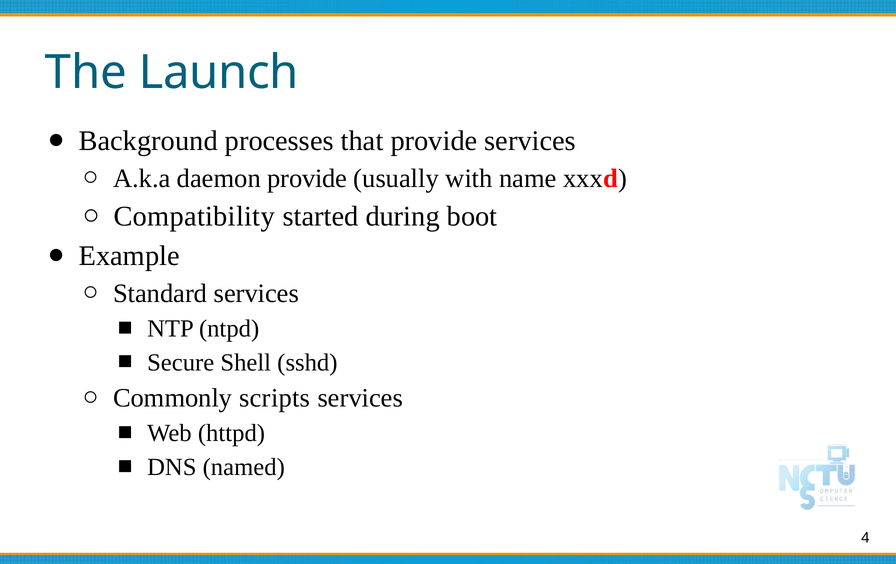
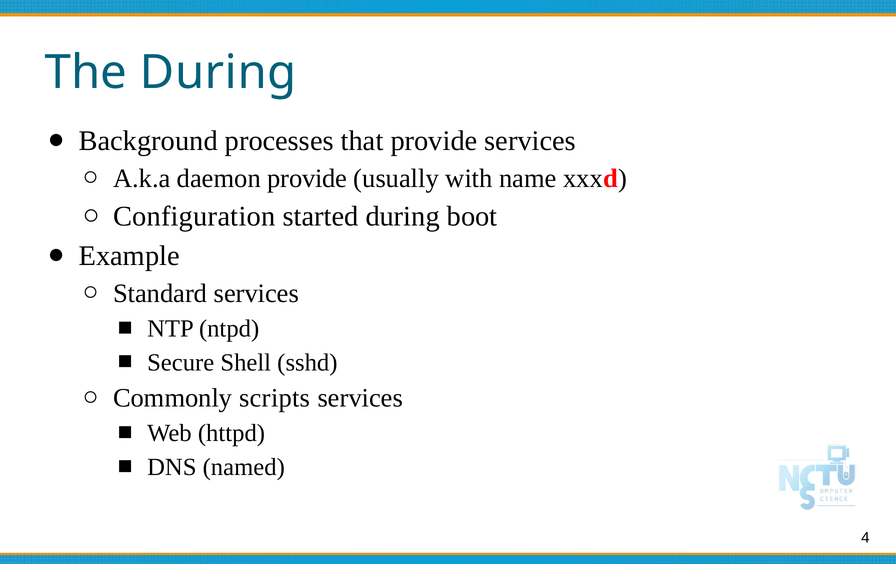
The Launch: Launch -> During (218, 73)
Compatibility: Compatibility -> Configuration (194, 217)
